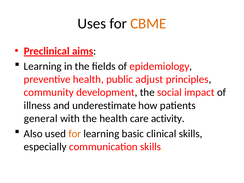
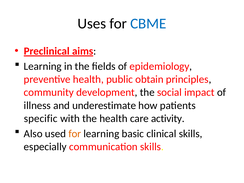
CBME colour: orange -> blue (148, 24)
adjust: adjust -> obtain (149, 79)
general: general -> specific (41, 118)
